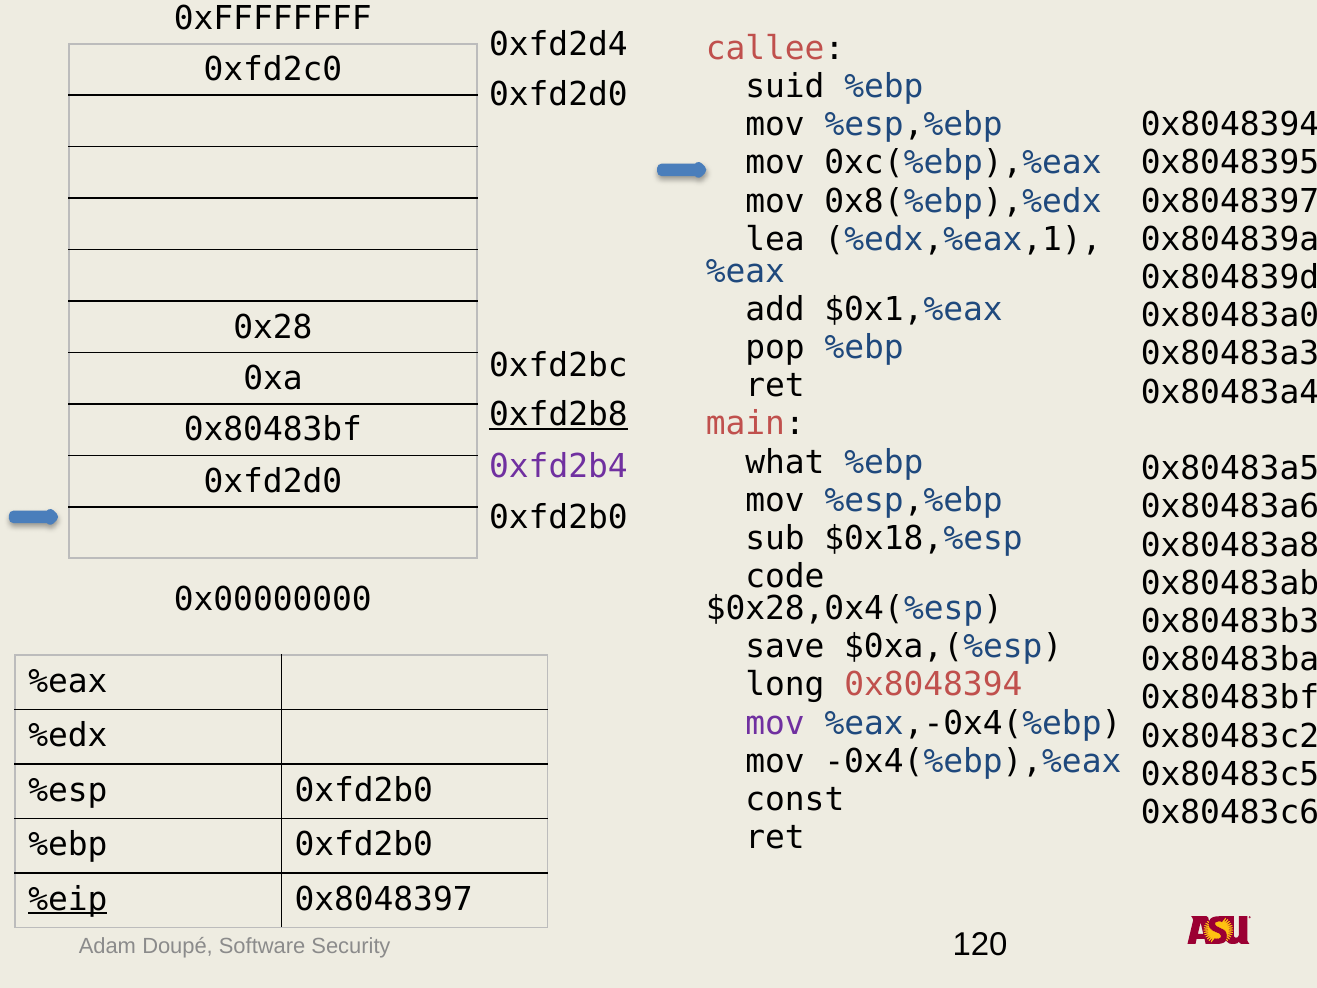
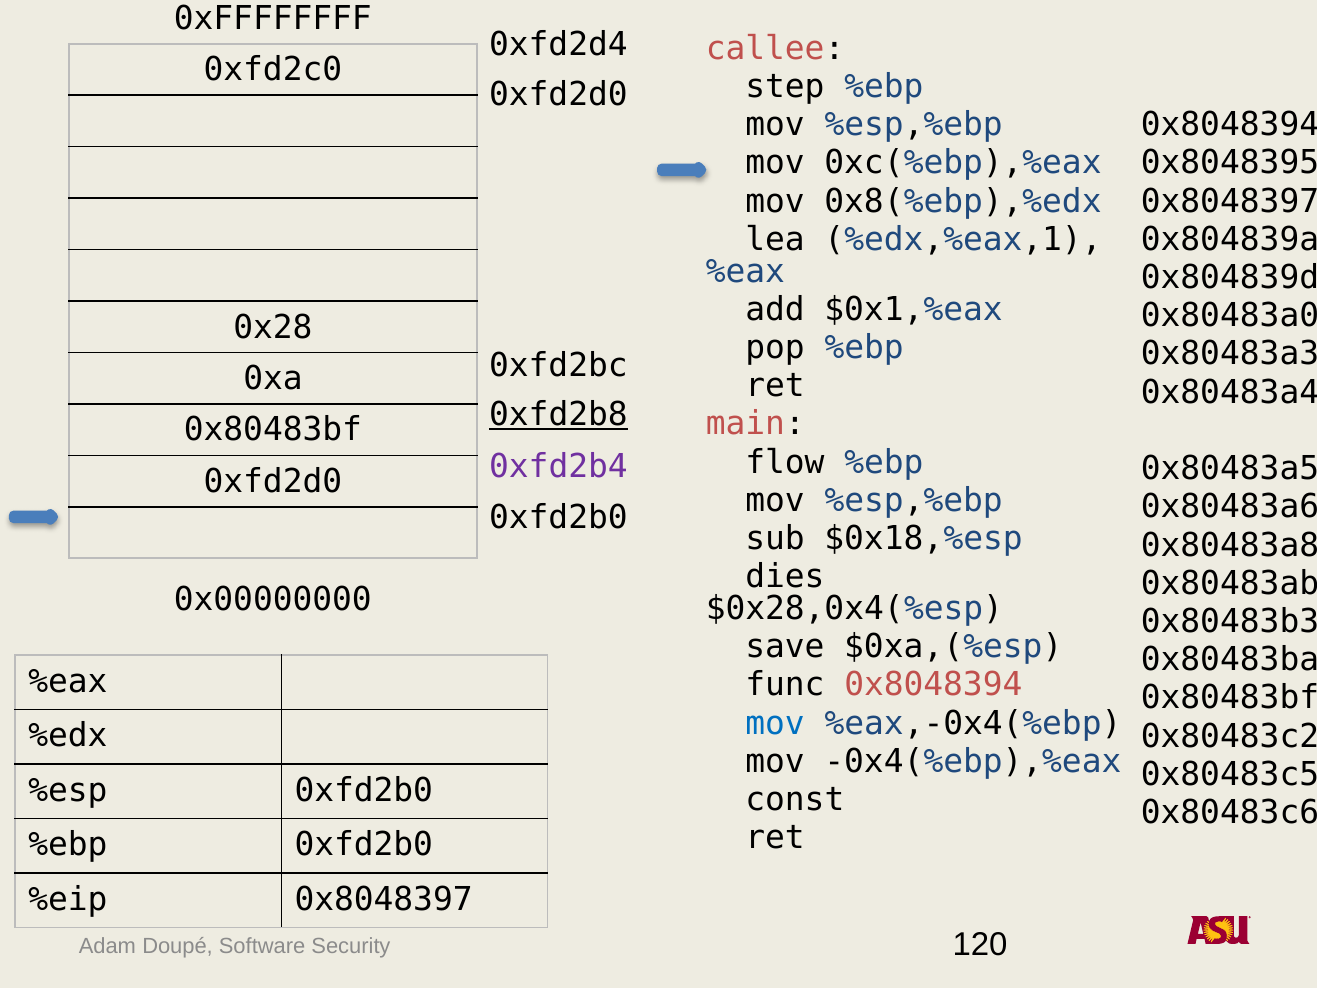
suid: suid -> step (785, 87)
what: what -> flow (785, 462)
code: code -> dies (785, 577)
long: long -> func (785, 685)
mov colour: purple -> blue (775, 723)
%eip underline: present -> none (68, 899)
